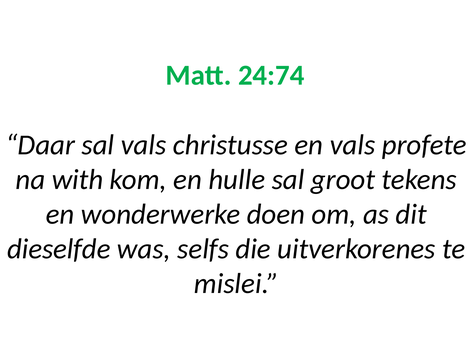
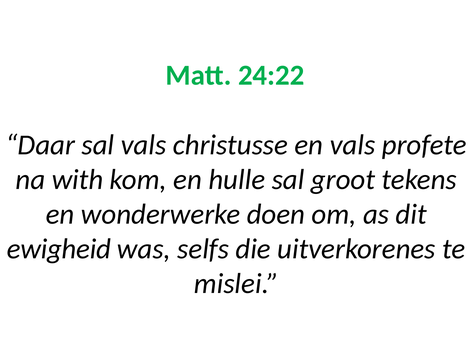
24:74: 24:74 -> 24:22 (271, 75)
dieselfde: dieselfde -> ewigheid (59, 249)
